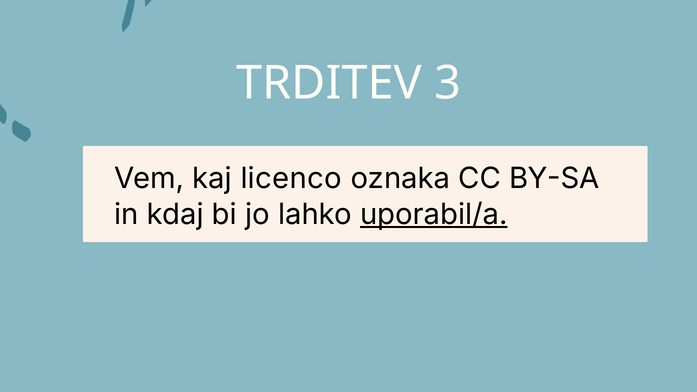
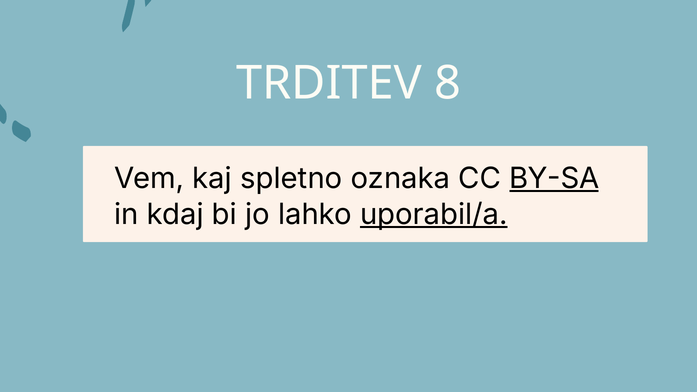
3: 3 -> 8 (447, 83)
licenco: licenco -> spletno (291, 178)
BY-SA underline: none -> present (554, 178)
